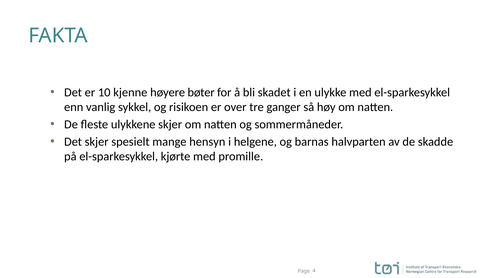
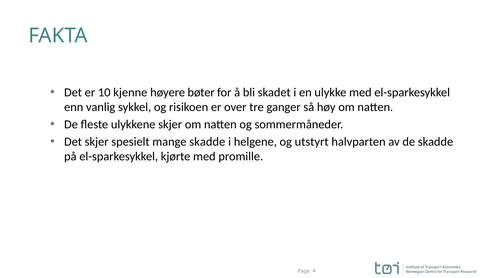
mange hensyn: hensyn -> skadde (207, 142)
barnas: barnas -> utstyrt (312, 142)
